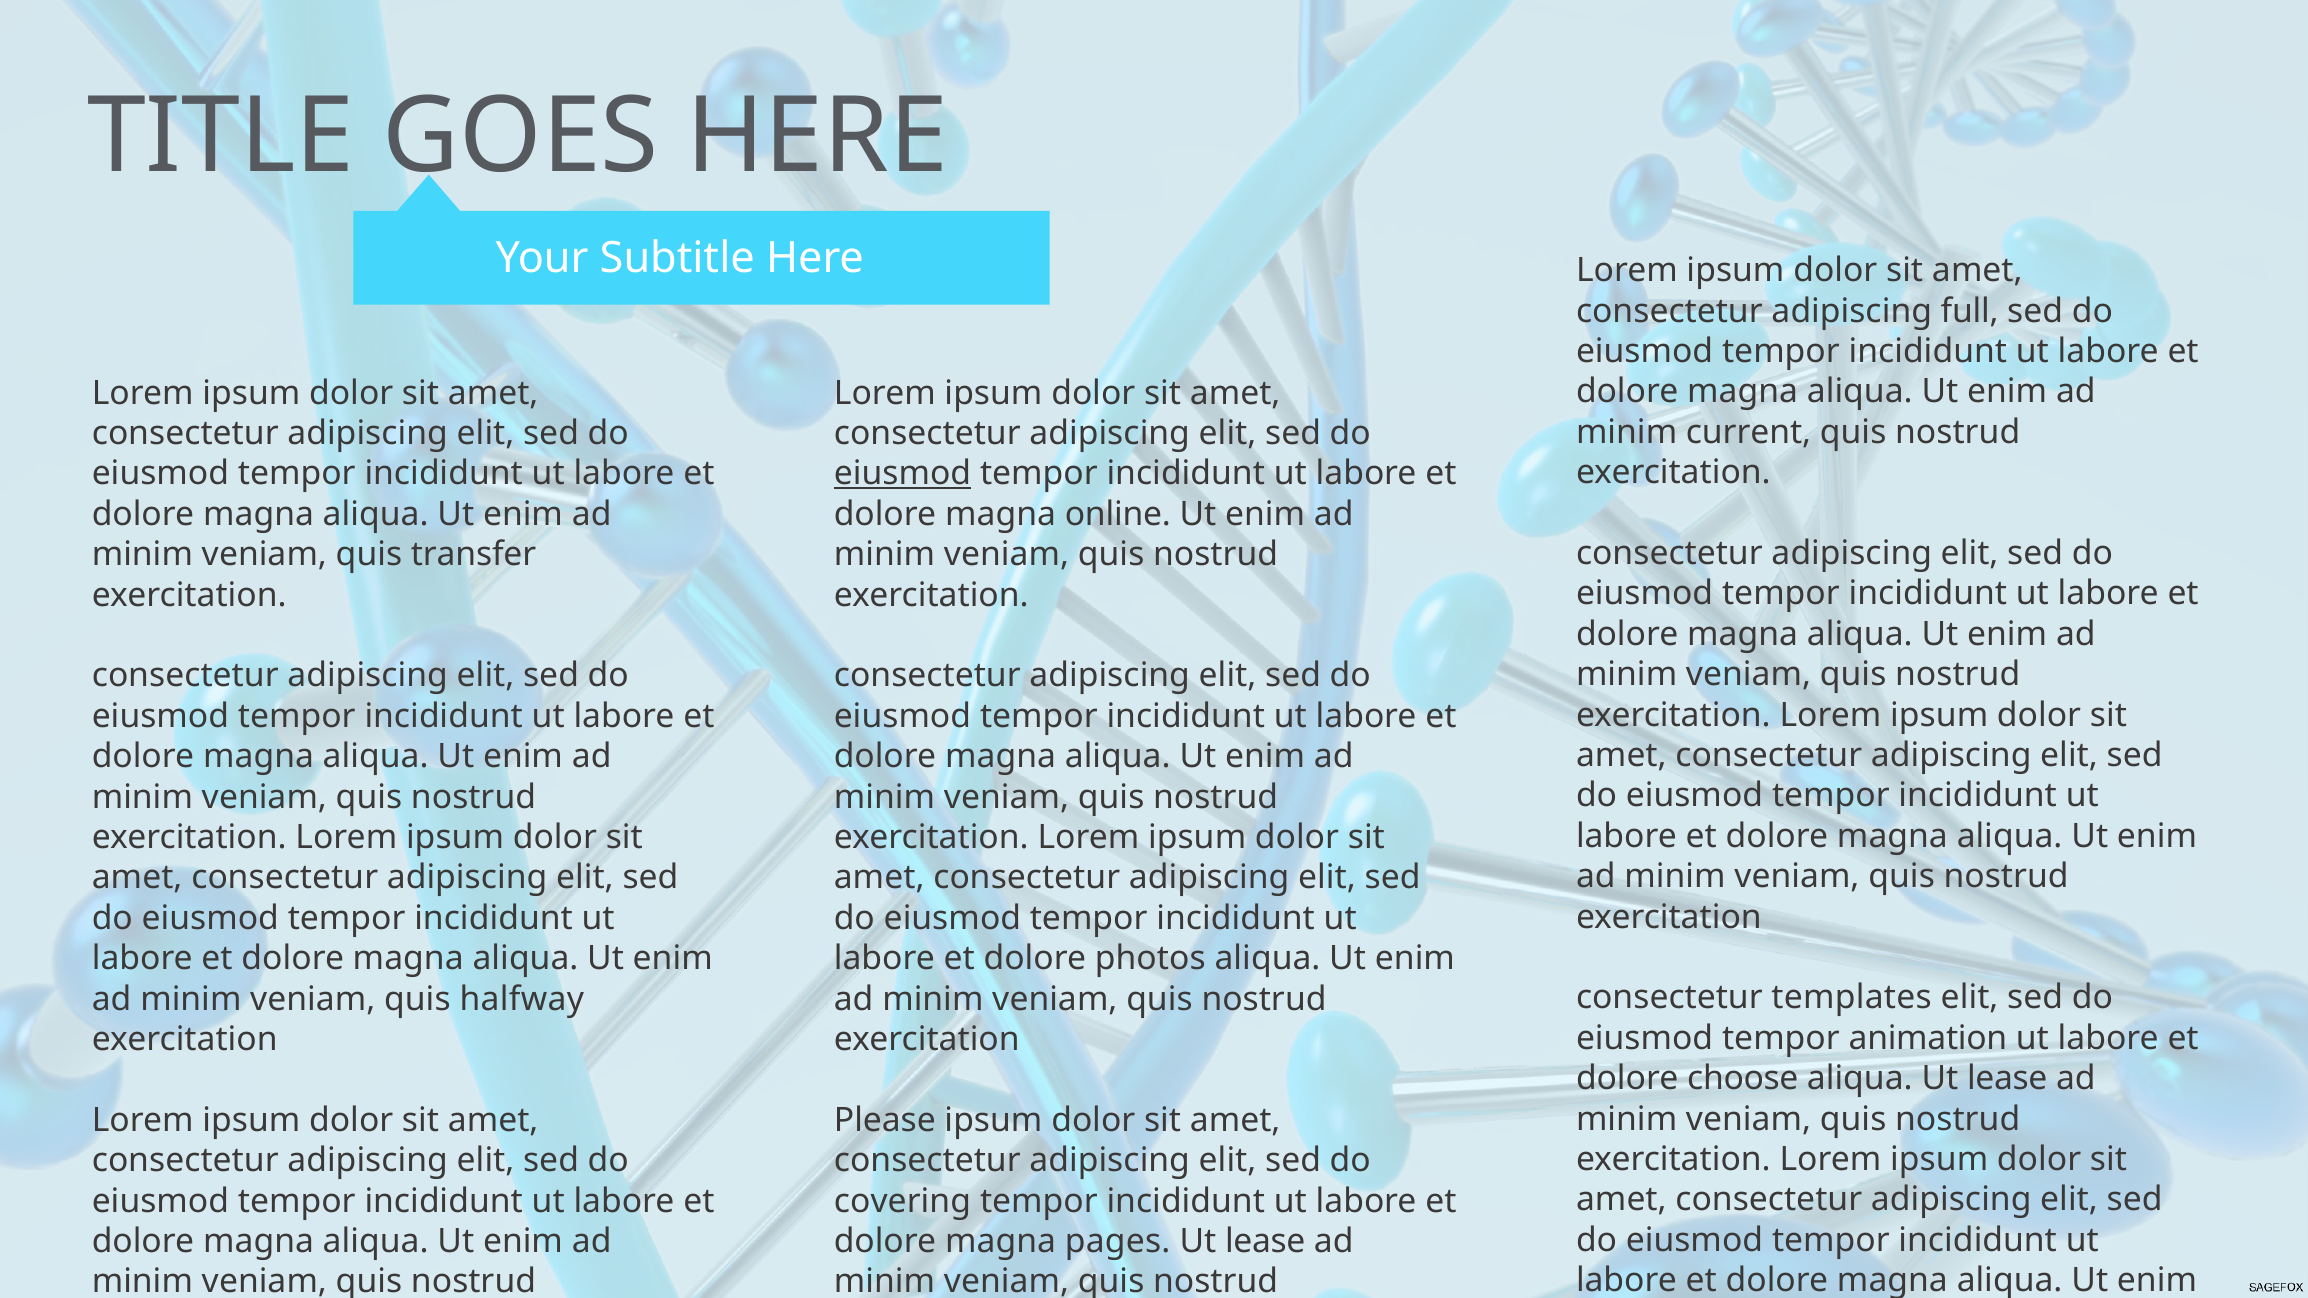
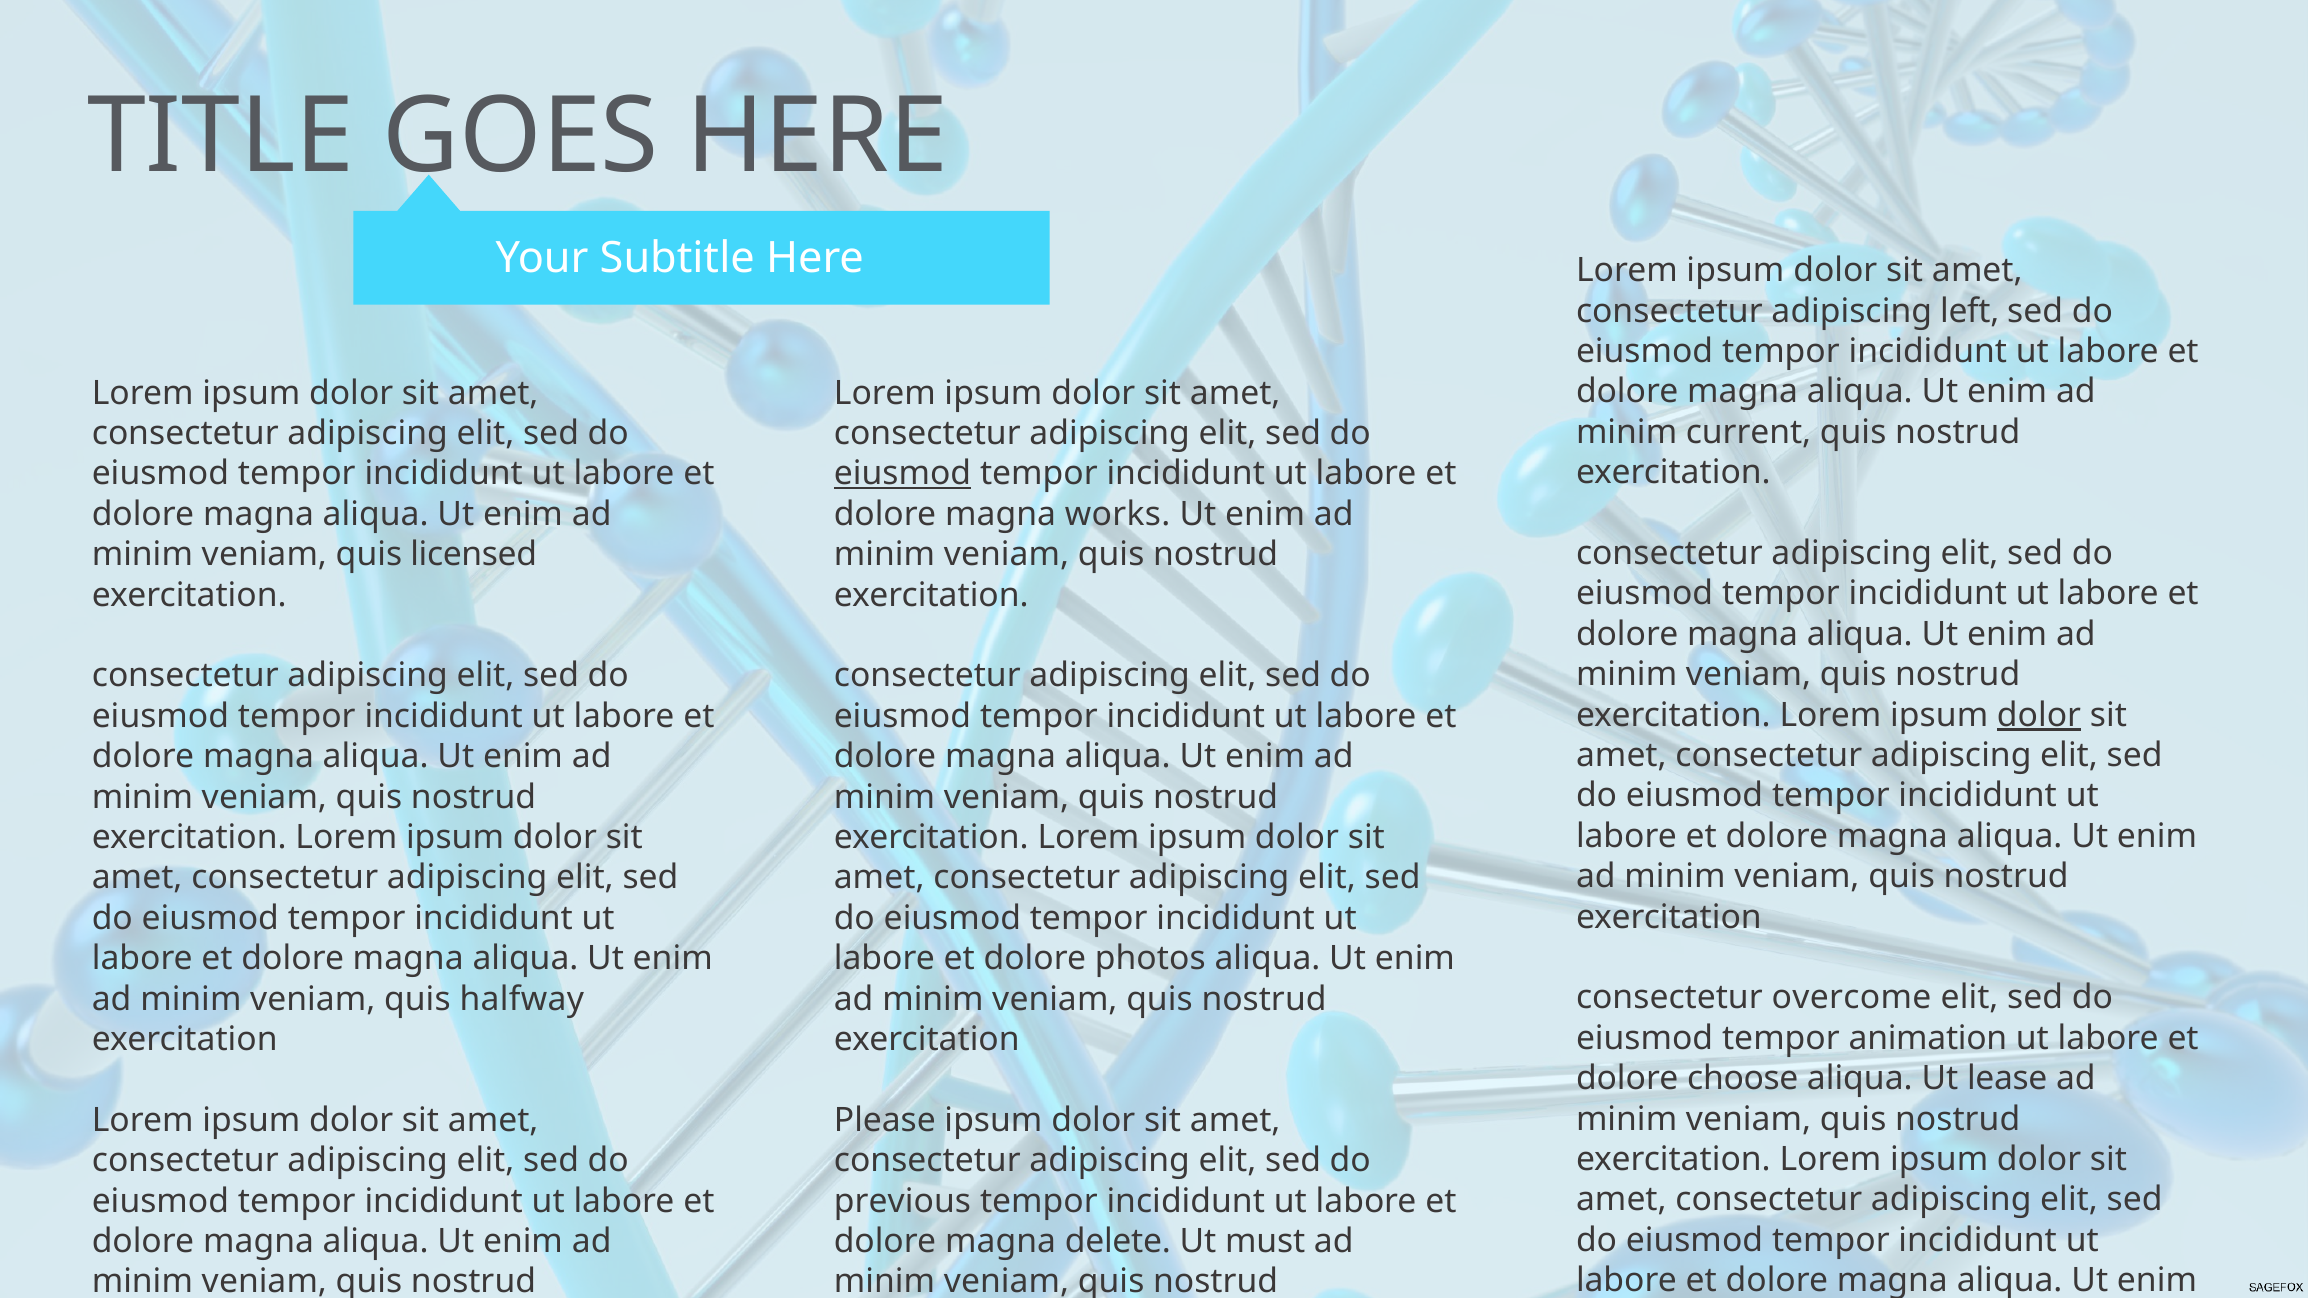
full: full -> left (1970, 311)
online: online -> works (1118, 514)
transfer: transfer -> licensed (474, 555)
dolor underline: none -> present (2039, 715)
templates: templates -> overcome (1852, 998)
covering: covering -> previous (902, 1201)
pages: pages -> delete (1118, 1242)
lease: lease -> must (1265, 1242)
